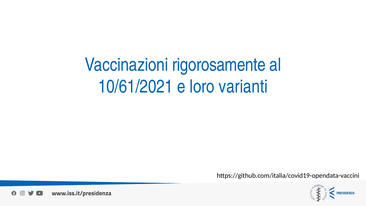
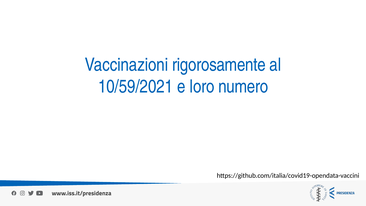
10/61/2021: 10/61/2021 -> 10/59/2021 (136, 87)
varianti: varianti -> numero (243, 87)
